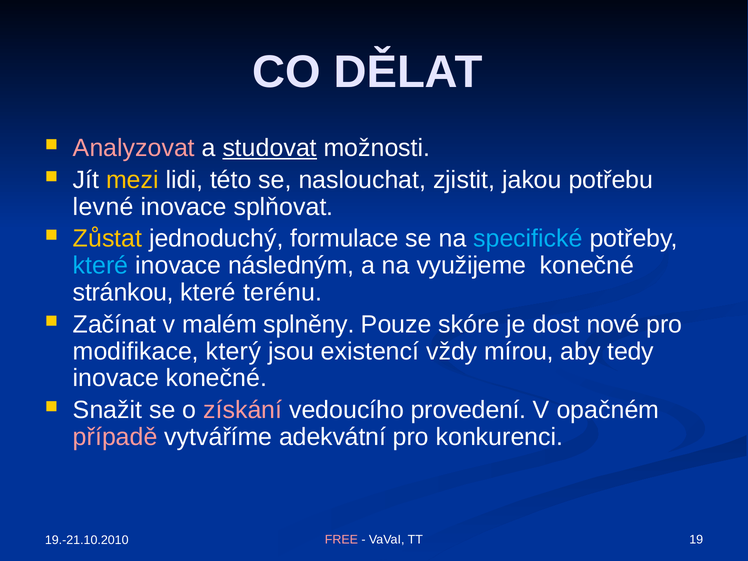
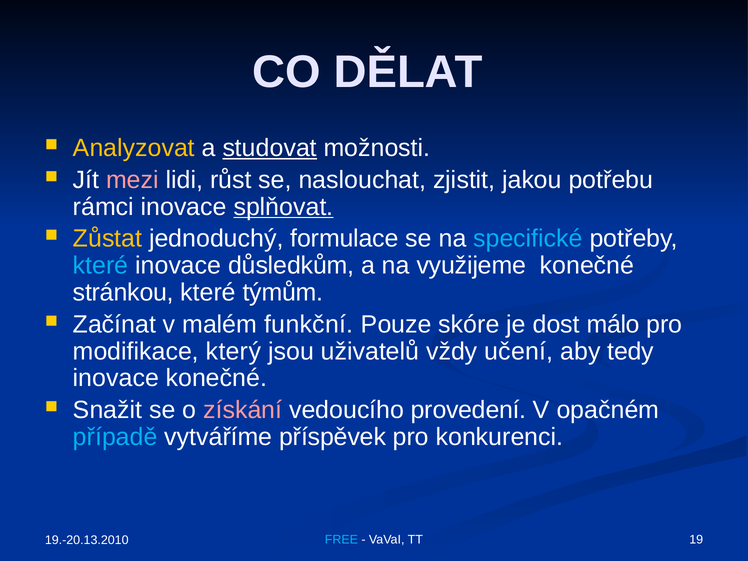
Analyzovat colour: pink -> yellow (134, 148)
mezi colour: yellow -> pink (132, 180)
této: této -> růst (231, 180)
levné: levné -> rámci (103, 207)
splňovat underline: none -> present (283, 207)
následným: následným -> důsledkům (291, 266)
terénu: terénu -> týmům (283, 293)
splněny: splněny -> funkční (309, 324)
nové: nové -> málo (613, 324)
existencí: existencí -> uživatelů (370, 351)
mírou: mírou -> učení (519, 351)
případě colour: pink -> light blue (115, 437)
adekvátní: adekvátní -> příspěvek (333, 437)
FREE colour: pink -> light blue (341, 540)
19.-21.10.2010: 19.-21.10.2010 -> 19.-20.13.2010 (87, 540)
